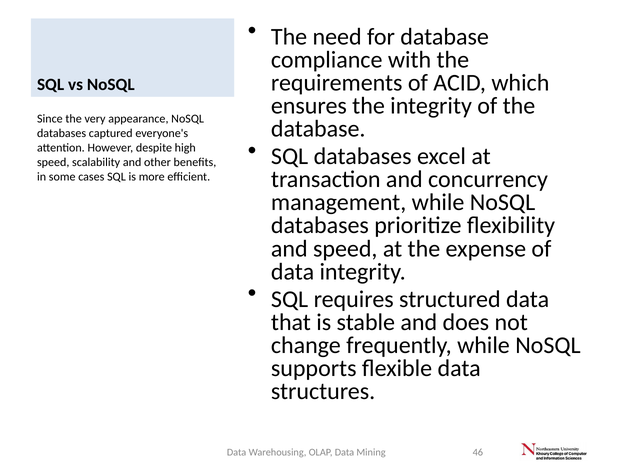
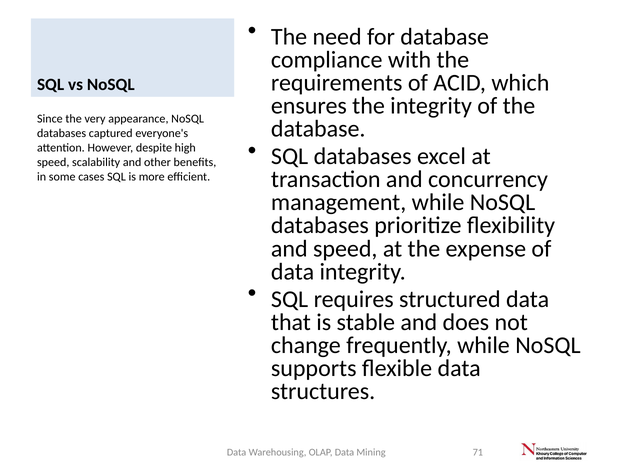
46: 46 -> 71 (478, 453)
